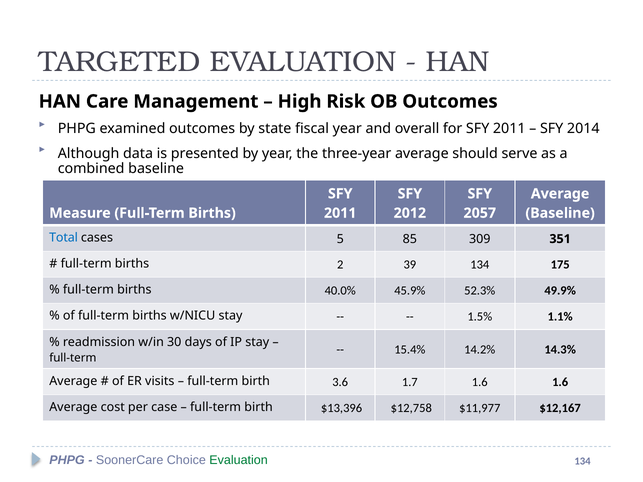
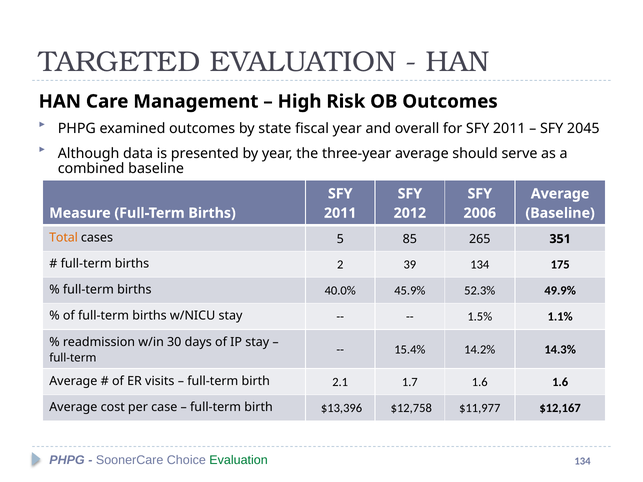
2014: 2014 -> 2045 (583, 128)
2057: 2057 -> 2006 (480, 213)
Total colour: blue -> orange (64, 238)
309: 309 -> 265 (480, 239)
3.6: 3.6 -> 2.1 (340, 382)
